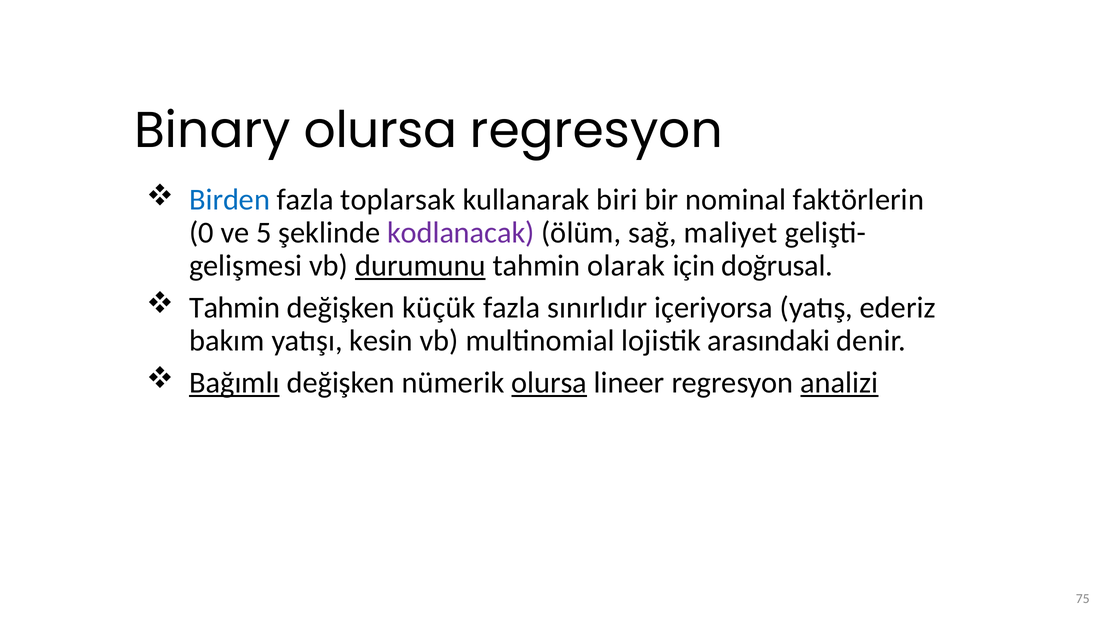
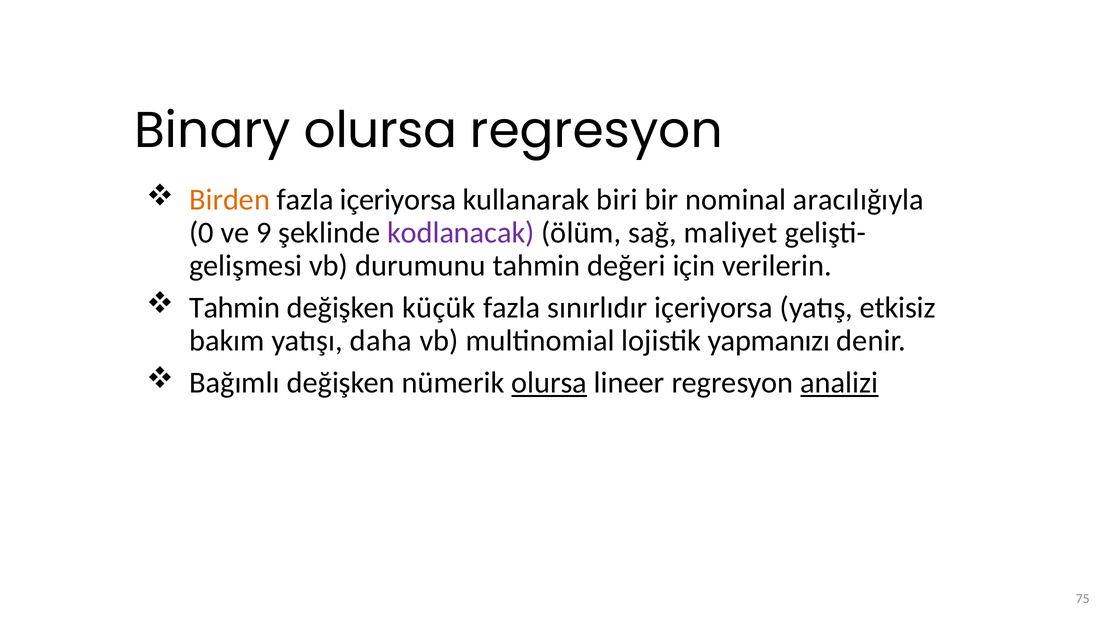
Birden colour: blue -> orange (230, 200)
fazla toplarsak: toplarsak -> içeriyorsa (398, 200)
faktörlerin: faktörlerin -> aracılığıyla (858, 200)
5: 5 -> 9 (264, 233)
durumunu underline: present -> none (420, 266)
olarak: olarak -> değeri (626, 266)
doğrusal: doğrusal -> verilerin (777, 266)
ederiz: ederiz -> etkisiz (898, 308)
kesin: kesin -> daha (381, 341)
arasındaki: arasındaki -> yapmanızı (769, 341)
Bağımlı underline: present -> none (234, 383)
